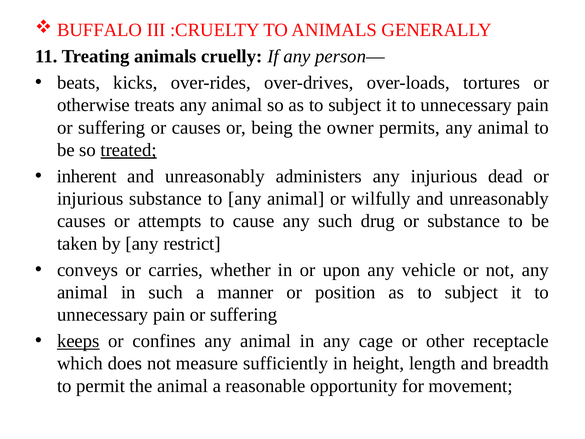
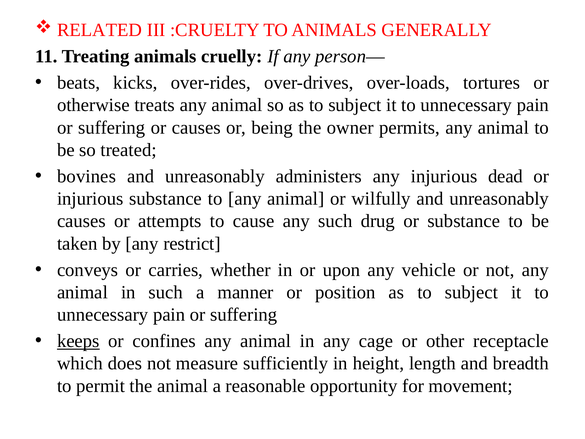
BUFFALO: BUFFALO -> RELATED (100, 30)
treated underline: present -> none (129, 150)
inherent: inherent -> bovines (87, 176)
